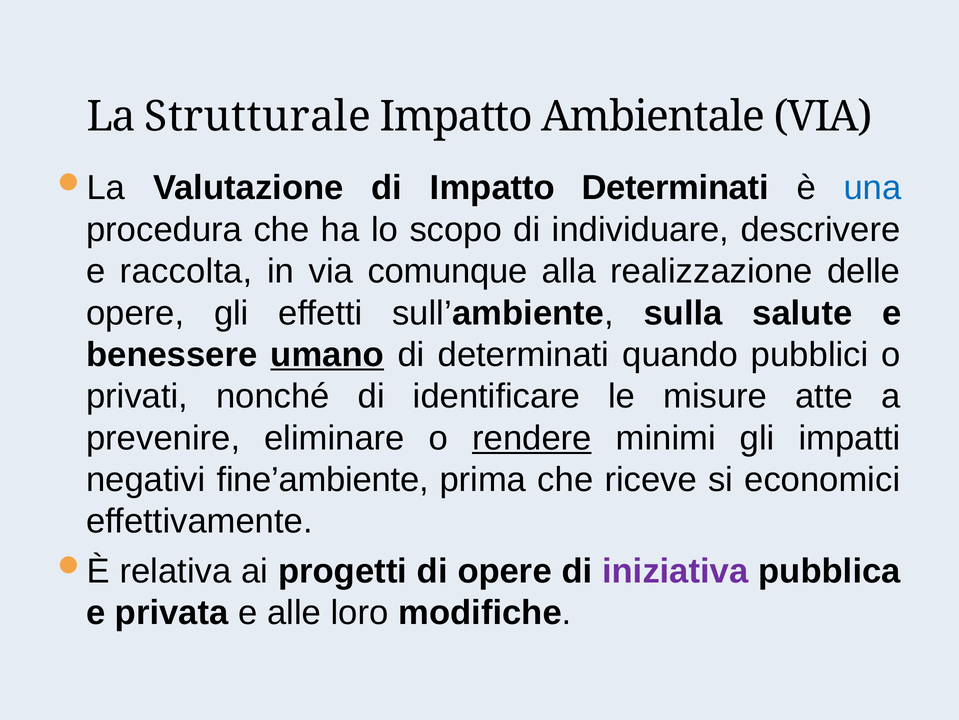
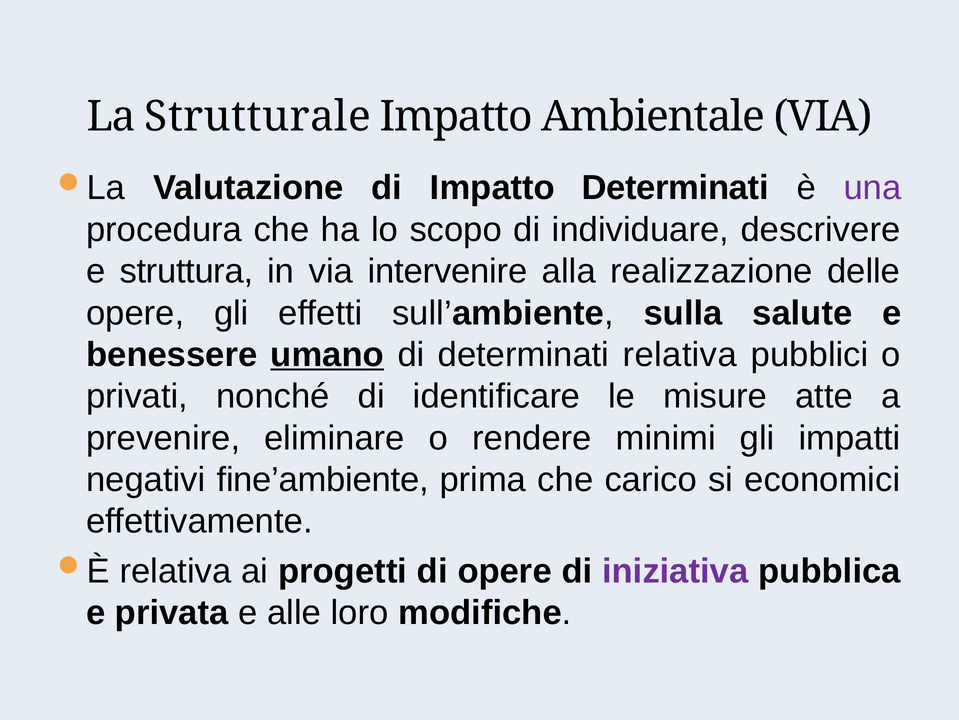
una colour: blue -> purple (873, 188)
raccolta: raccolta -> struttura (186, 271)
comunque: comunque -> intervenire (448, 271)
determinati quando: quando -> relativa (680, 354)
rendere underline: present -> none (532, 438)
riceve: riceve -> carico (651, 479)
